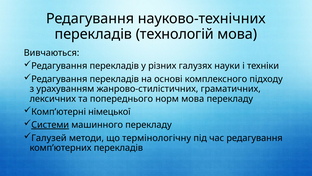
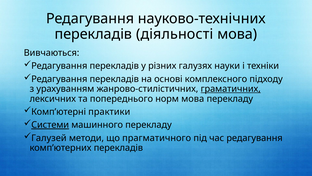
технологій: технологій -> діяльності (175, 34)
граматичних underline: none -> present (231, 89)
німецької: німецької -> практики (109, 112)
термінологічну: термінологічну -> прагматичного (157, 138)
